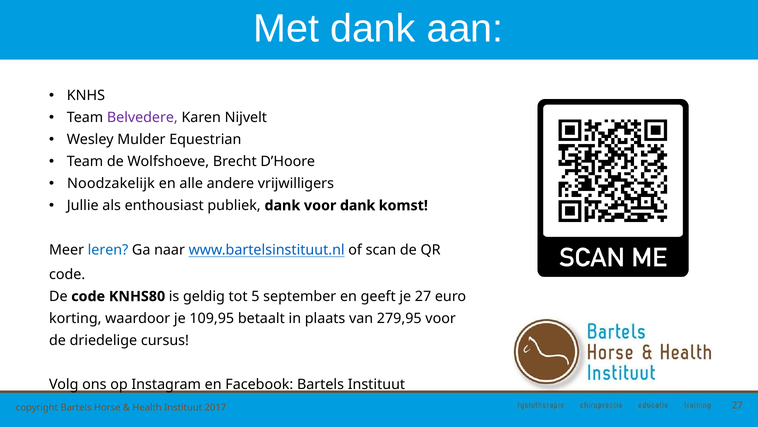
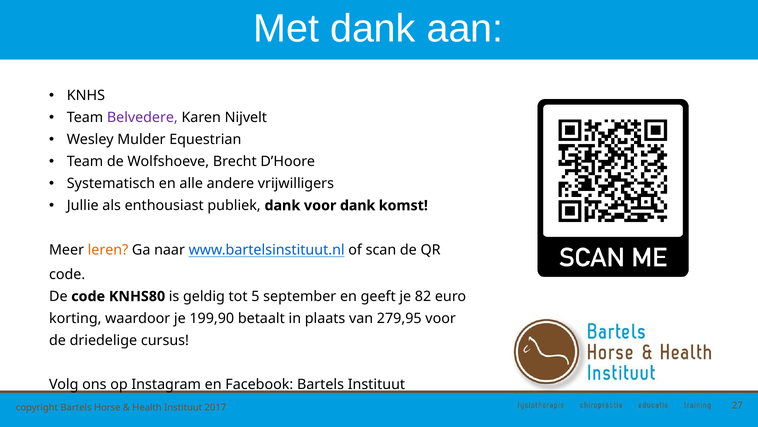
Noodzakelijk: Noodzakelijk -> Systematisch (111, 183)
leren colour: blue -> orange (108, 250)
je 27: 27 -> 82 (423, 296)
109,95: 109,95 -> 199,90 (212, 318)
